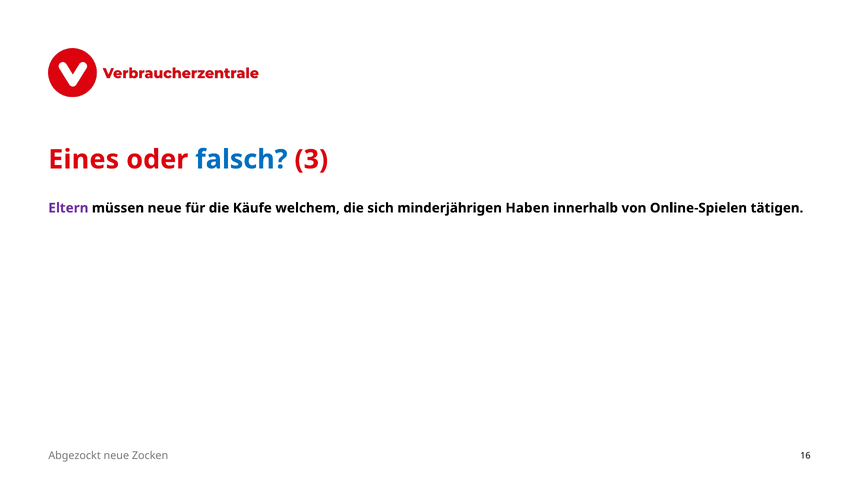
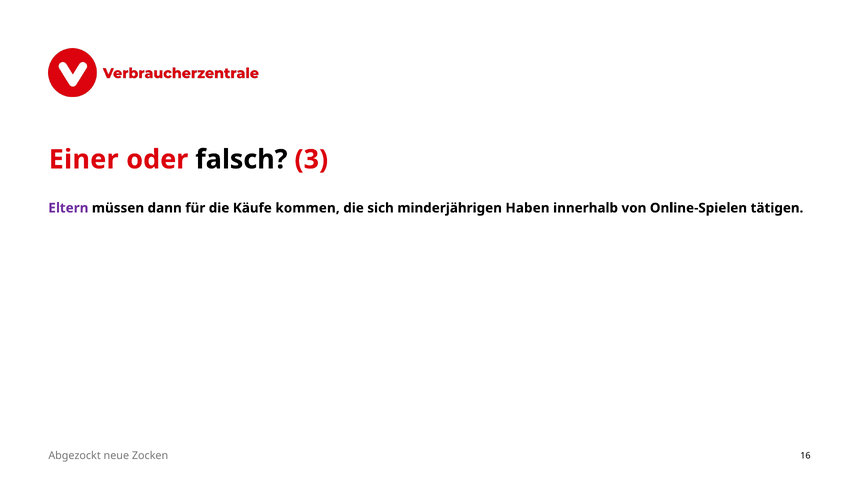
Eines: Eines -> Einer (84, 159)
falsch colour: blue -> black (241, 159)
müssen neue: neue -> dann (165, 208)
welchem: welchem -> kommen (308, 208)
